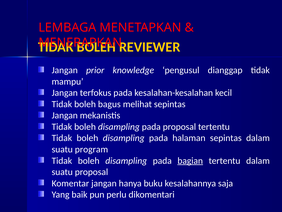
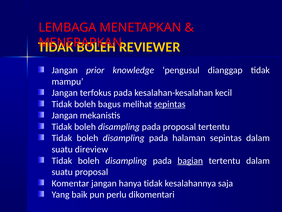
sepintas underline: none -> present (170, 104)
program: program -> direview (91, 149)
hanya buku: buku -> tidak (153, 183)
